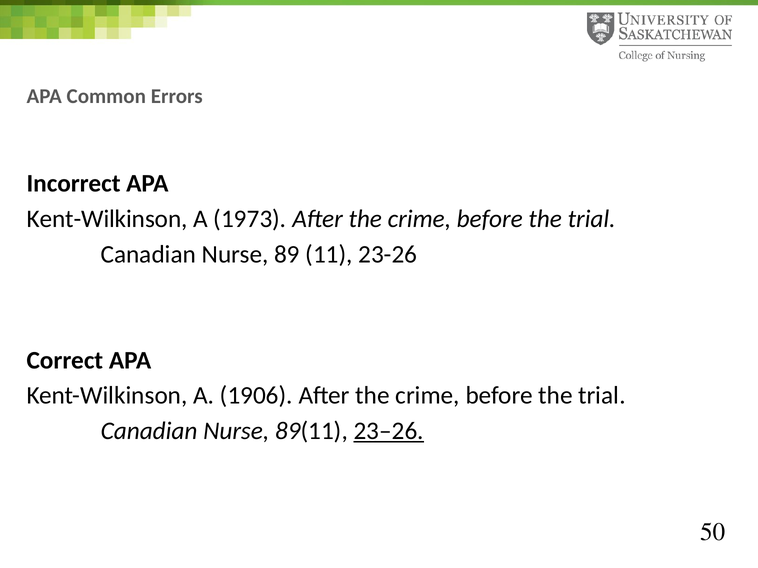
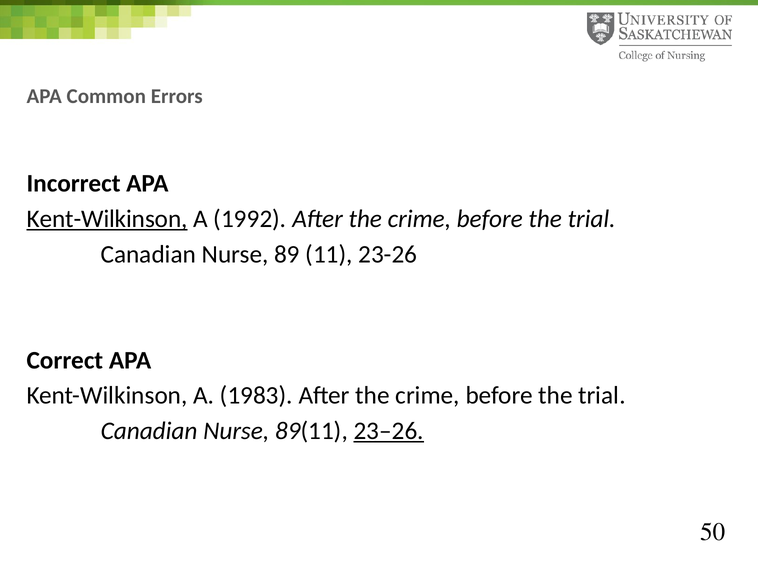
Kent-Wilkinson underline: none -> present (107, 219)
1973: 1973 -> 1992 (250, 219)
1906: 1906 -> 1983 (256, 396)
